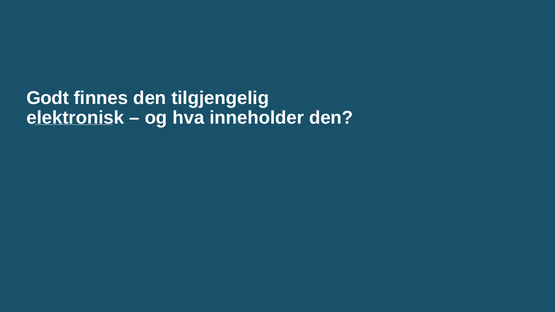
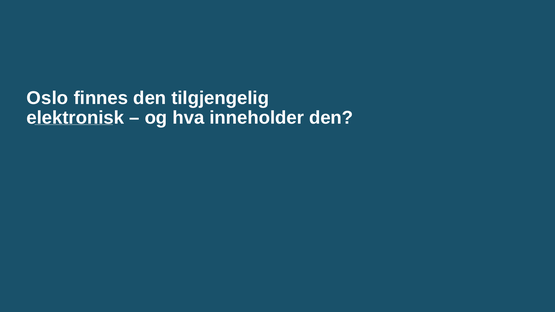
Godt: Godt -> Oslo (47, 98)
